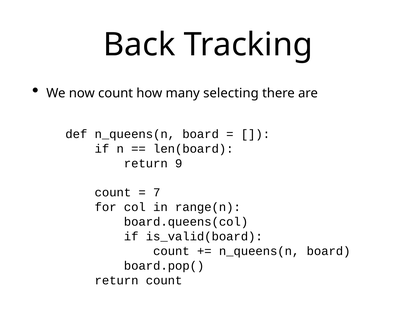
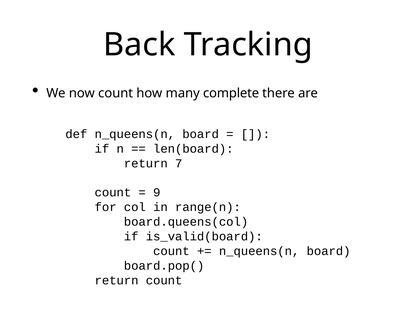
selecting: selecting -> complete (231, 93)
9: 9 -> 7 (179, 163)
7: 7 -> 9 (157, 193)
